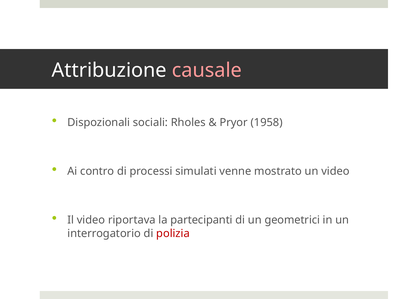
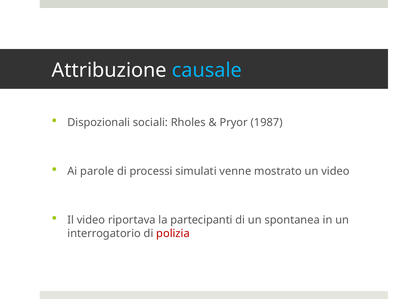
causale colour: pink -> light blue (207, 70)
1958: 1958 -> 1987 (267, 122)
contro: contro -> parole (97, 171)
geometrici: geometrici -> spontanea (292, 220)
